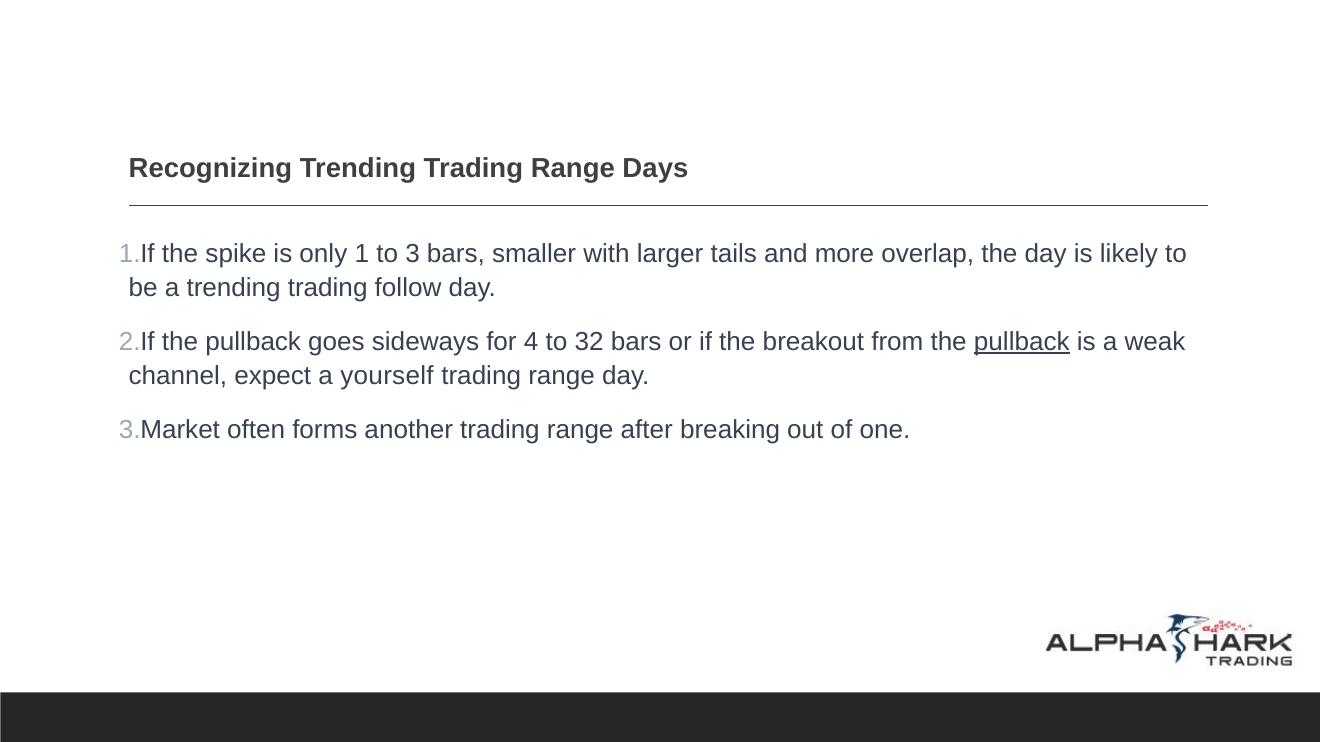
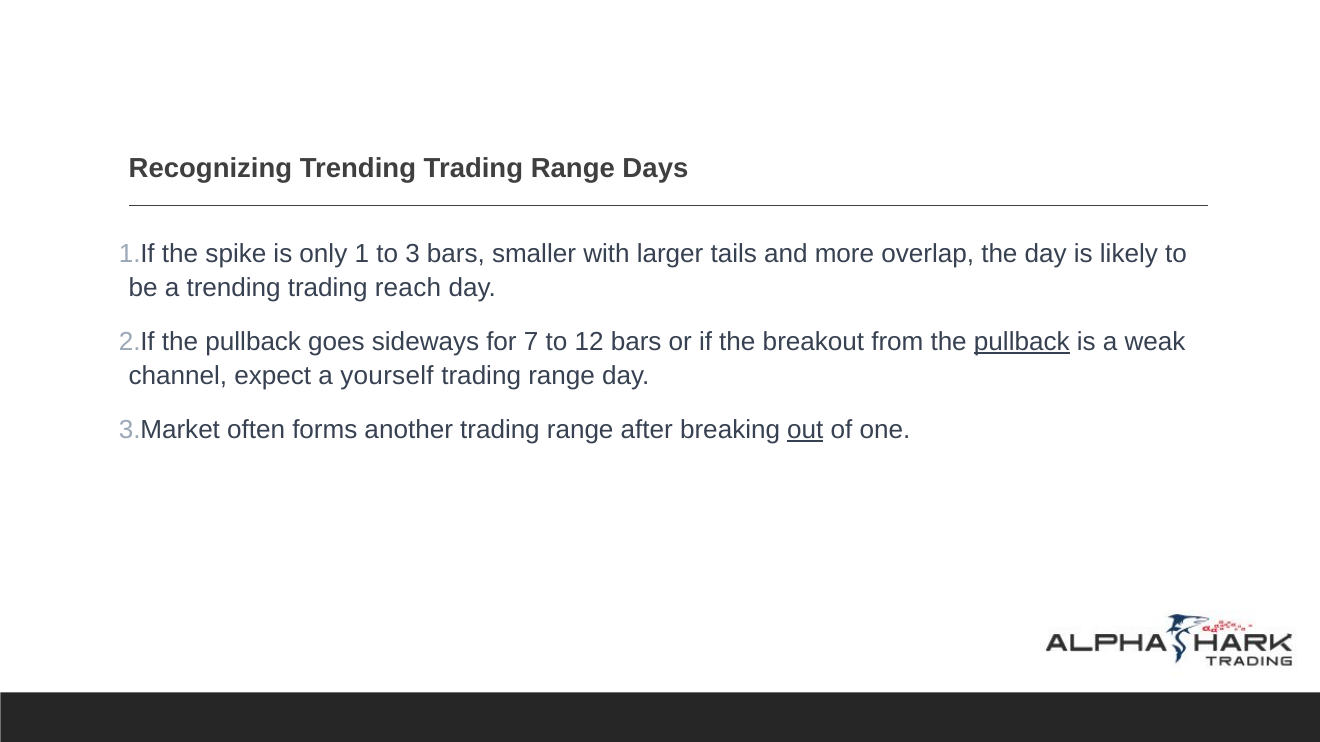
follow: follow -> reach (408, 288)
4: 4 -> 7 (531, 342)
32: 32 -> 12 (589, 342)
out underline: none -> present (805, 430)
